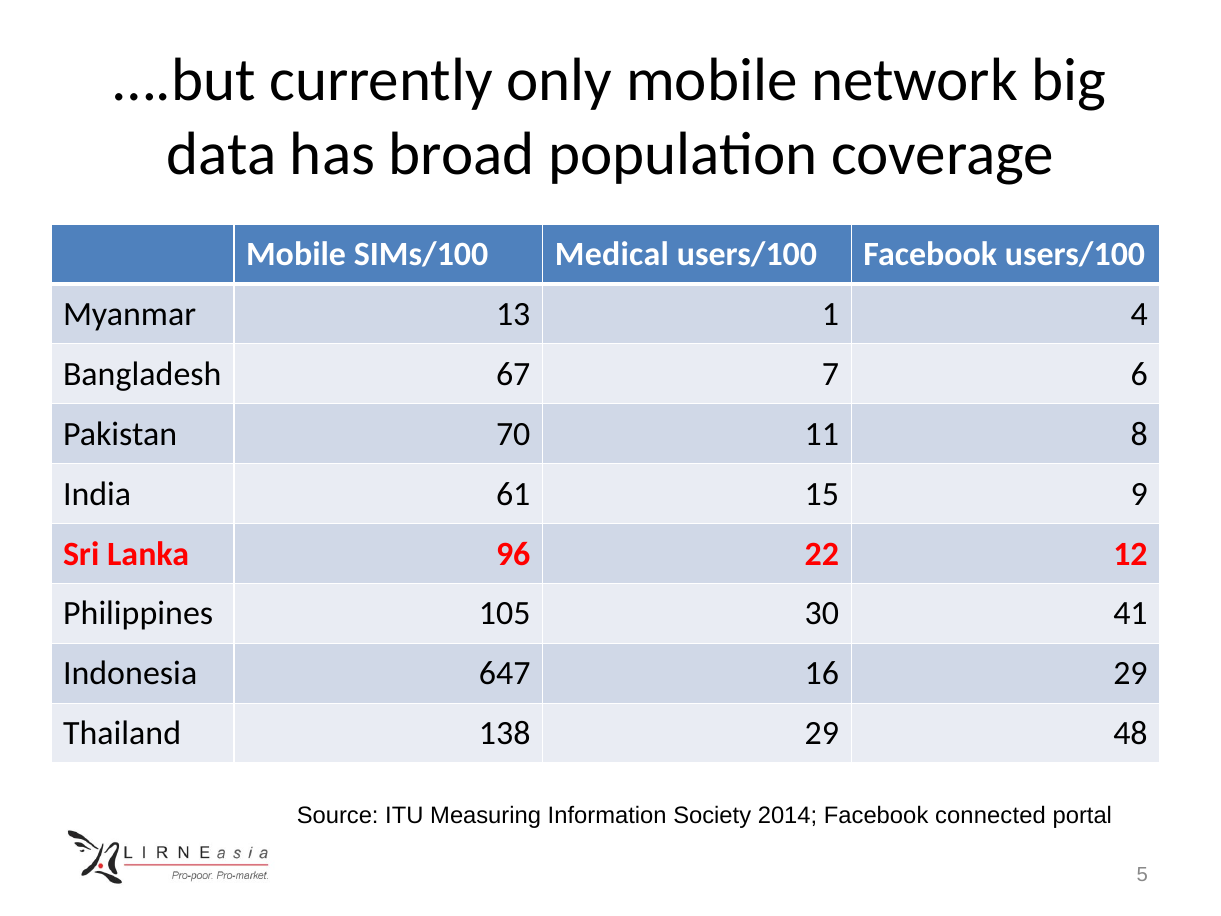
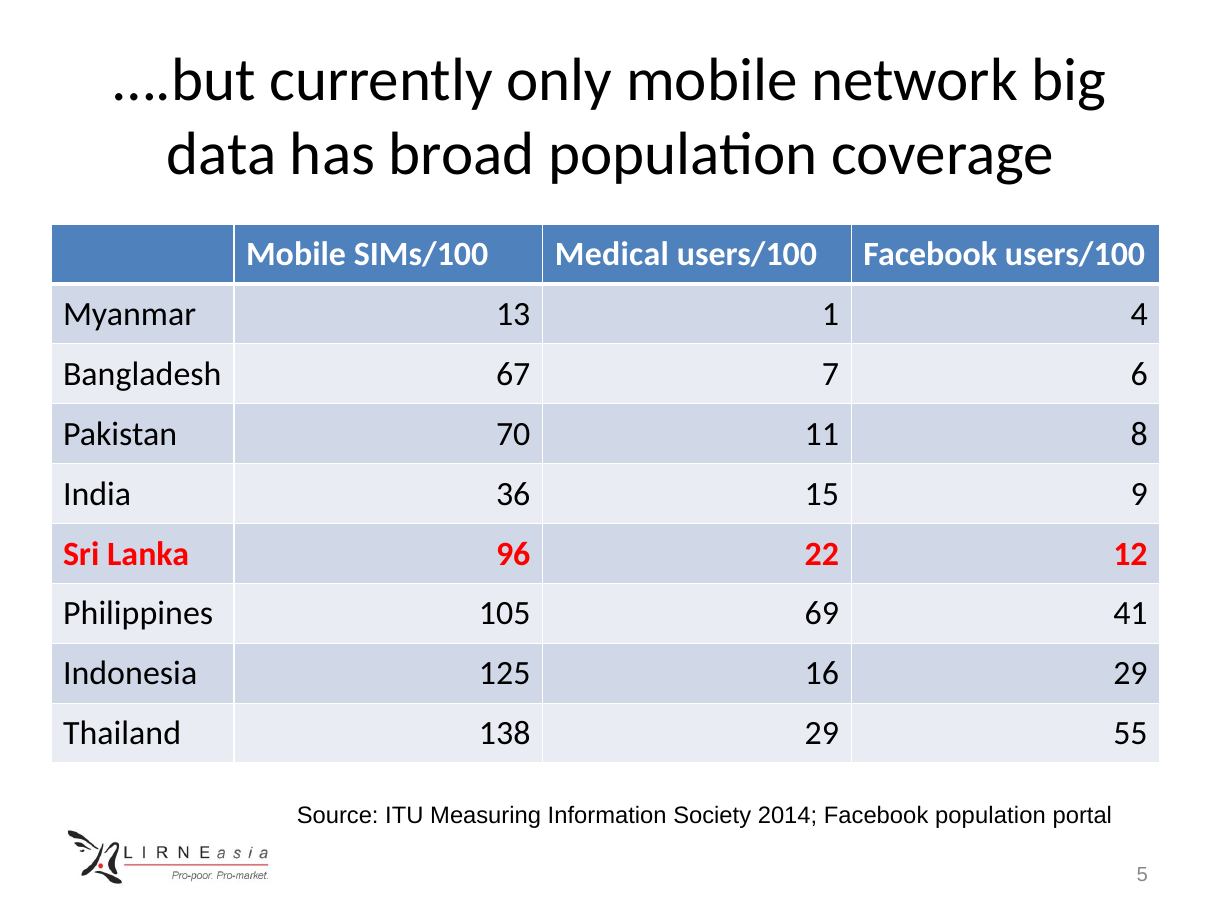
61: 61 -> 36 (513, 494)
30: 30 -> 69 (822, 614)
647: 647 -> 125 (505, 673)
48: 48 -> 55 (1130, 733)
Facebook connected: connected -> population (990, 816)
